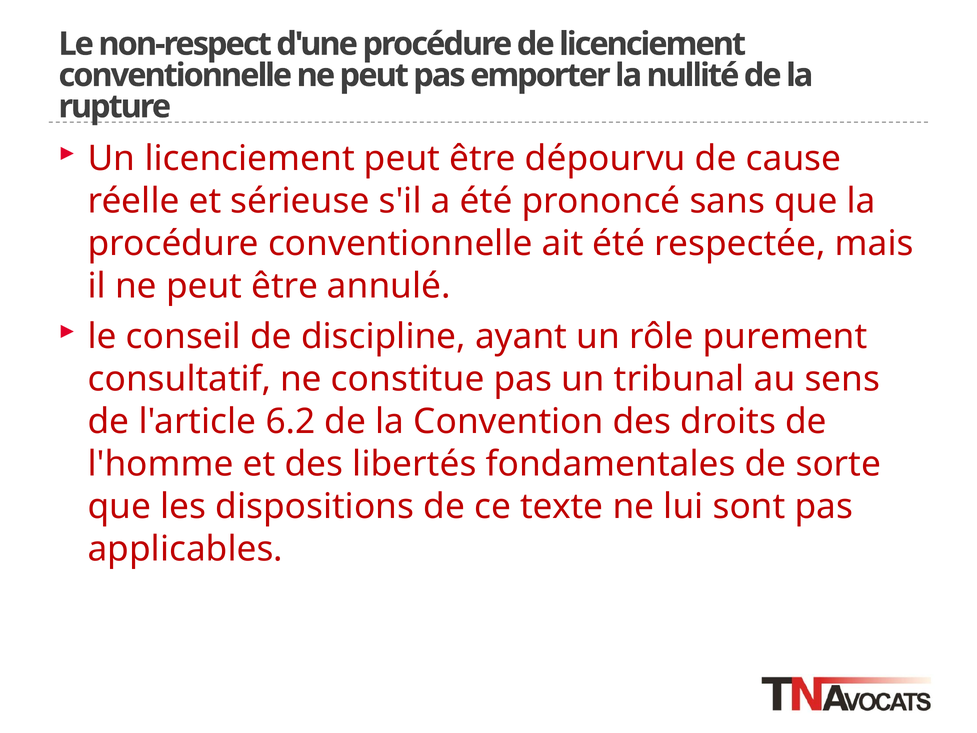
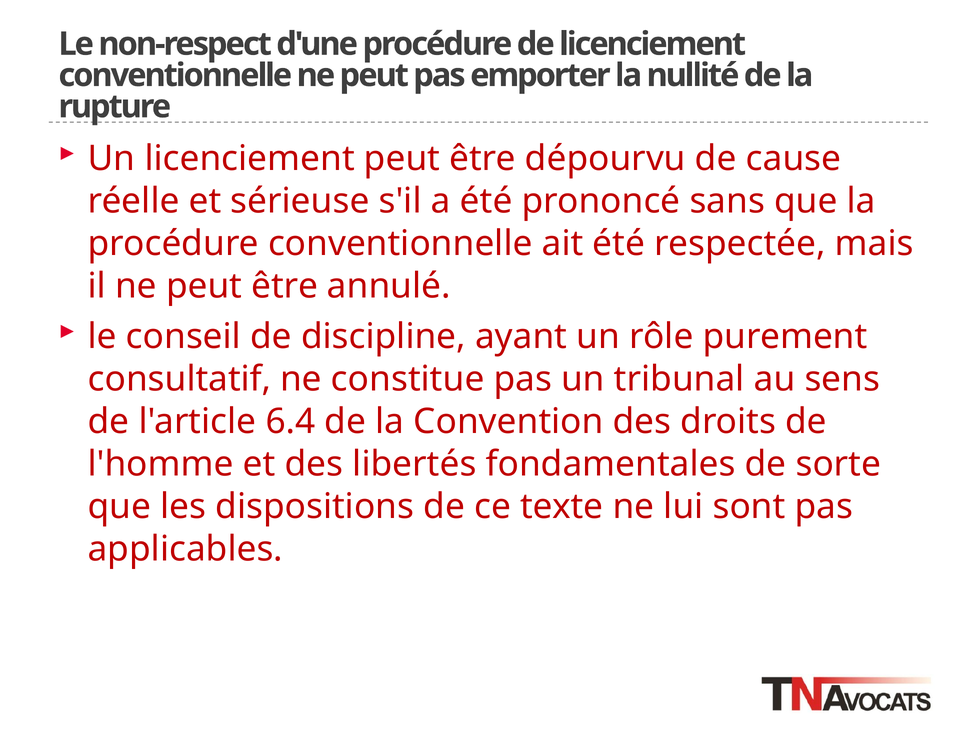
6.2: 6.2 -> 6.4 (290, 422)
